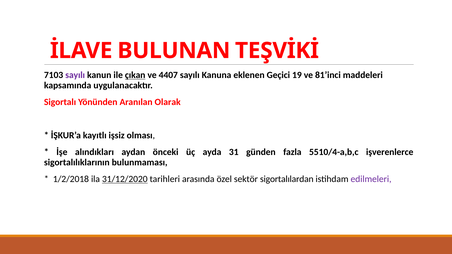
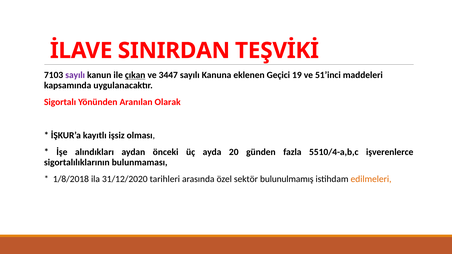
BULUNAN: BULUNAN -> SINIRDAN (174, 51)
4407: 4407 -> 3447 (168, 75)
81’inci: 81’inci -> 51’inci (328, 75)
31: 31 -> 20 (234, 152)
1/2/2018: 1/2/2018 -> 1/8/2018 (71, 179)
31/12/2020 underline: present -> none (125, 179)
sigortalılardan: sigortalılardan -> bulunulmamış (287, 179)
edilmeleri colour: purple -> orange (371, 179)
